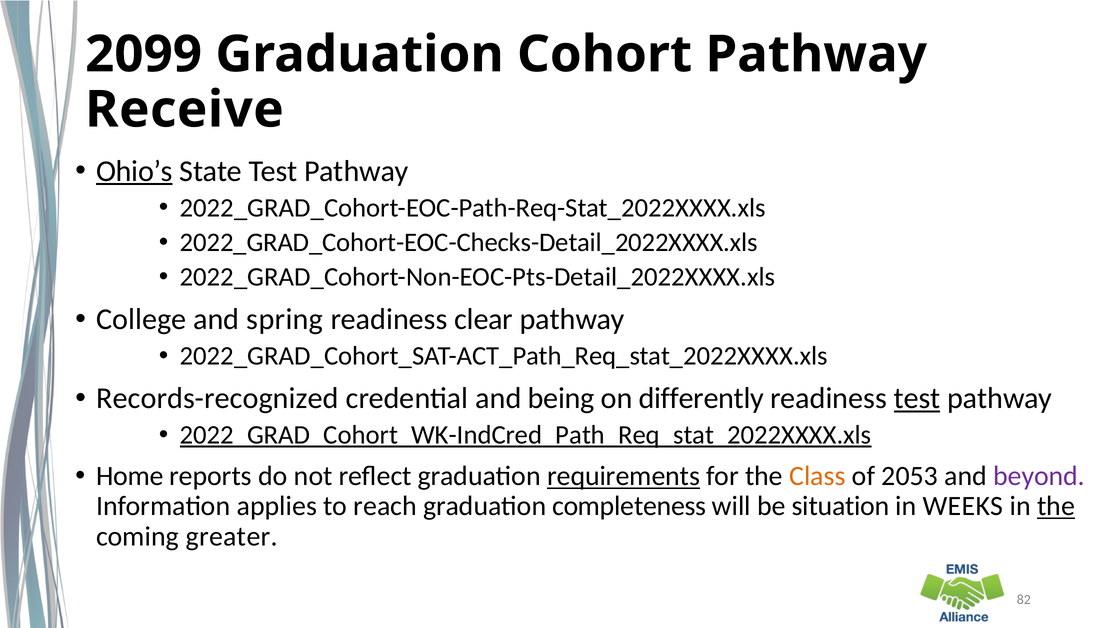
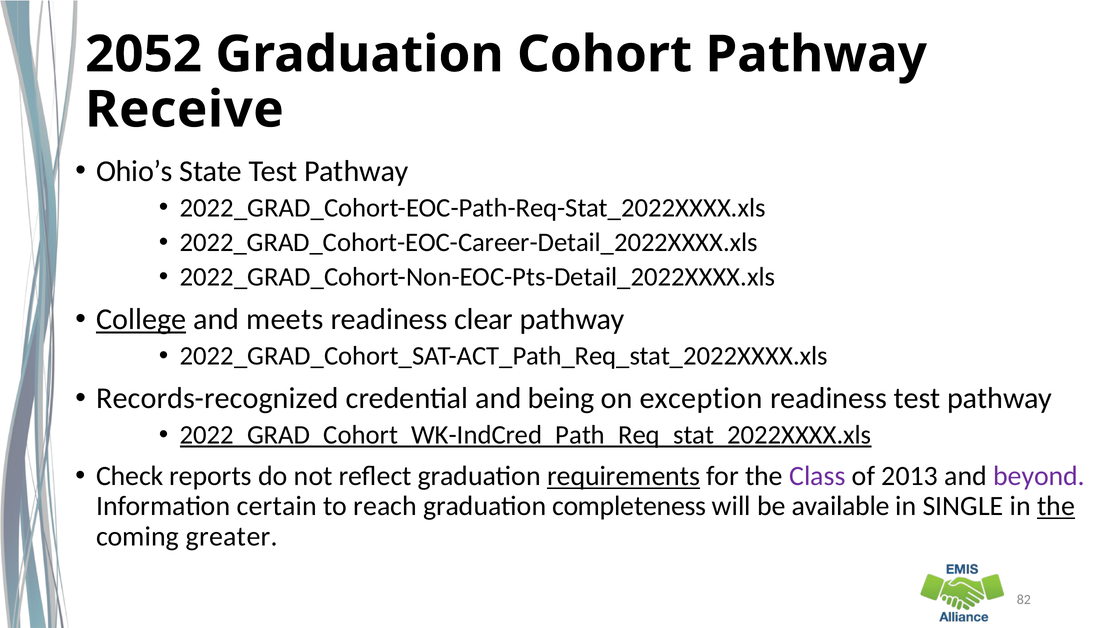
2099: 2099 -> 2052 (144, 54)
Ohio’s underline: present -> none (134, 171)
2022_GRAD_Cohort-EOC-Checks-Detail_2022XXXX.xls: 2022_GRAD_Cohort-EOC-Checks-Detail_2022XXXX.xls -> 2022_GRAD_Cohort-EOC-Career-Detail_2022XXXX.xls (469, 242)
College underline: none -> present (141, 319)
spring: spring -> meets (285, 319)
differently: differently -> exception (701, 398)
test underline: present -> none (917, 398)
Home: Home -> Check (130, 476)
Class colour: orange -> purple (817, 476)
2053: 2053 -> 2013 (910, 476)
applies: applies -> certain (277, 506)
situation: situation -> available (841, 506)
WEEKS: WEEKS -> SINGLE (963, 506)
